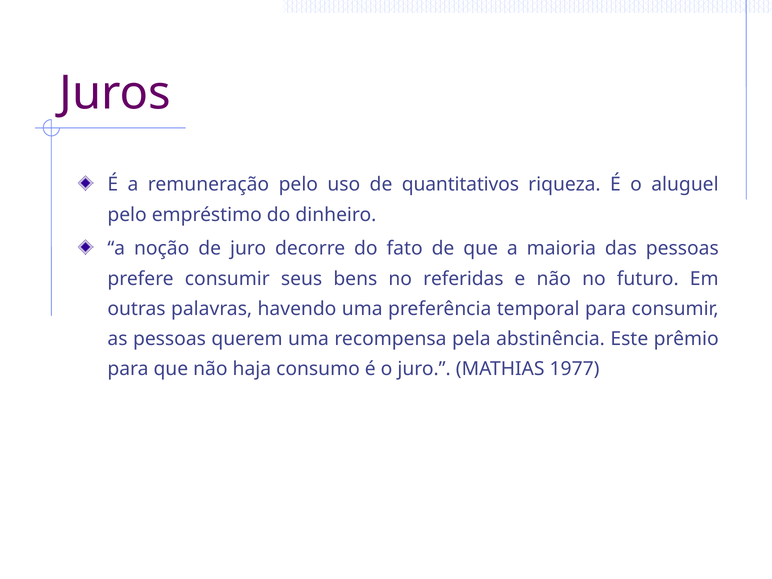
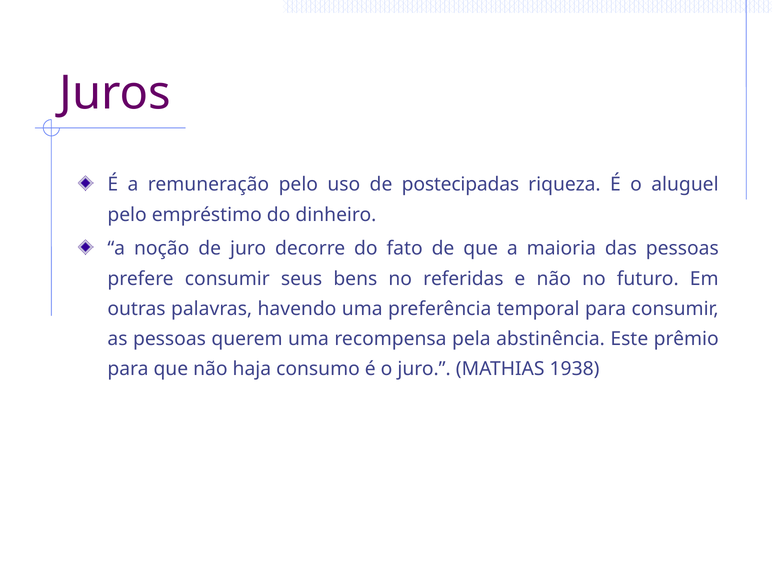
quantitativos: quantitativos -> postecipadas (460, 185)
1977: 1977 -> 1938 (575, 369)
